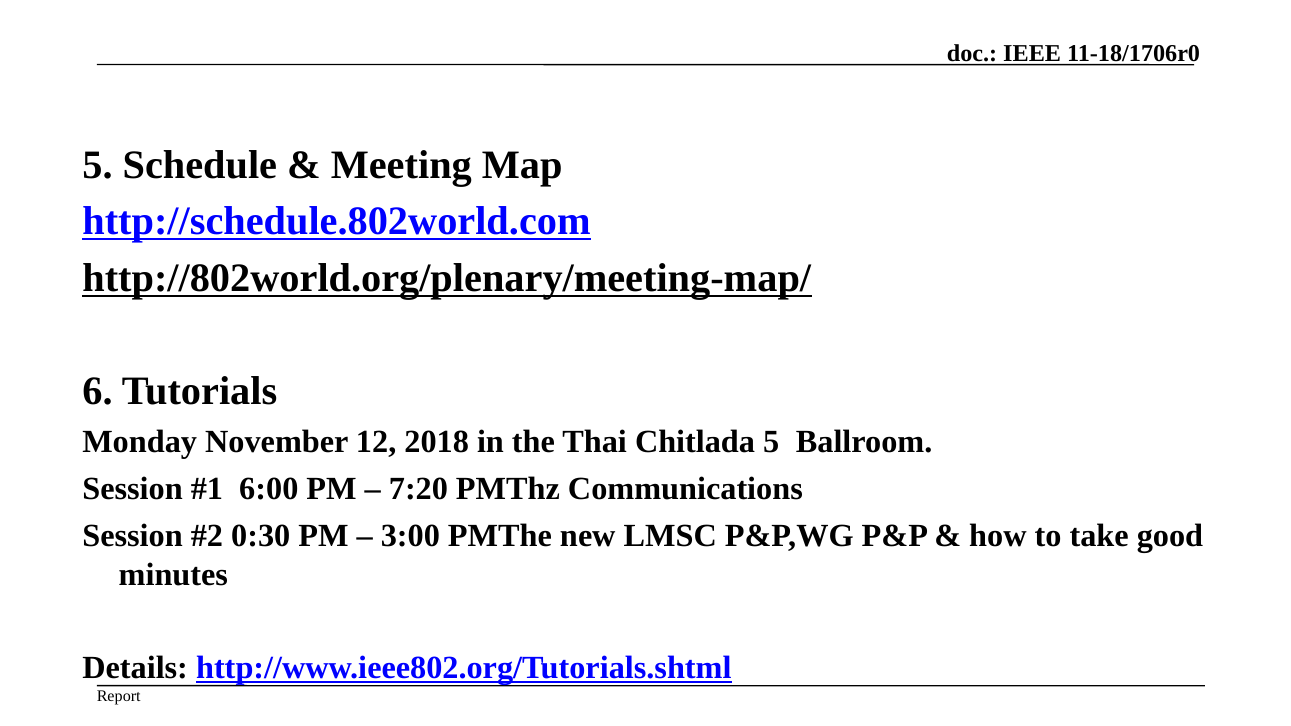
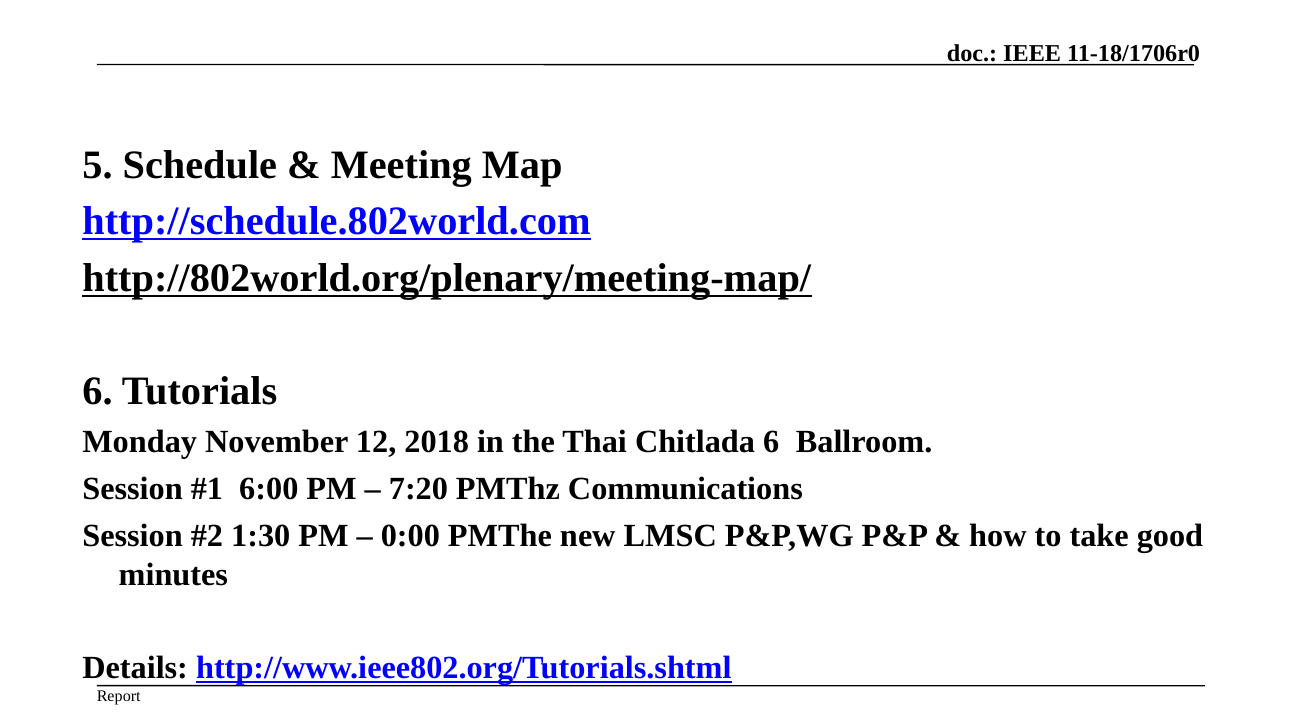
Chitlada 5: 5 -> 6 (771, 442)
0:30: 0:30 -> 1:30 (261, 536)
3:00: 3:00 -> 0:00 (410, 536)
